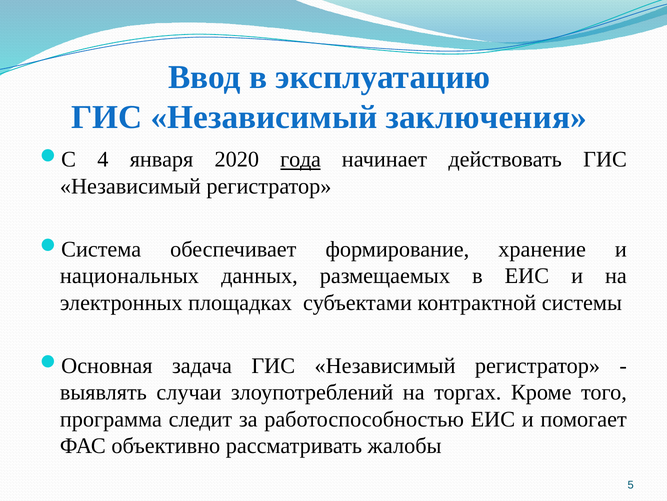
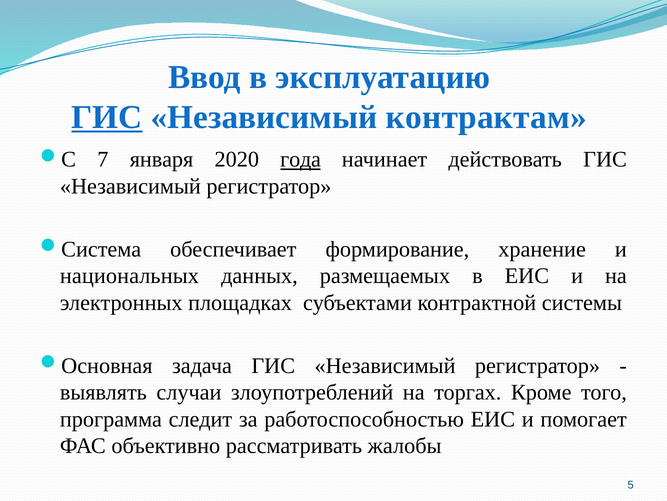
ГИС underline: none -> present (107, 117)
заключения: заключения -> контрактам (486, 117)
4: 4 -> 7 (103, 159)
